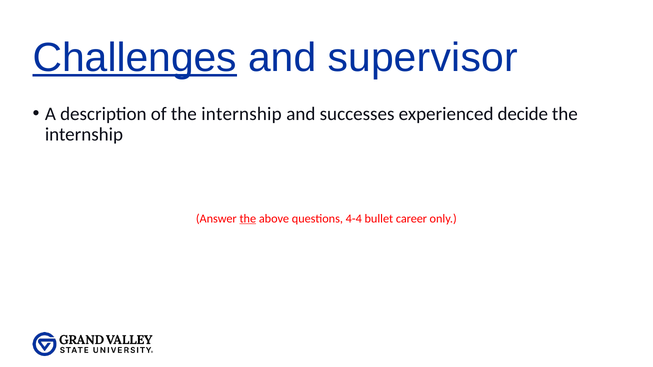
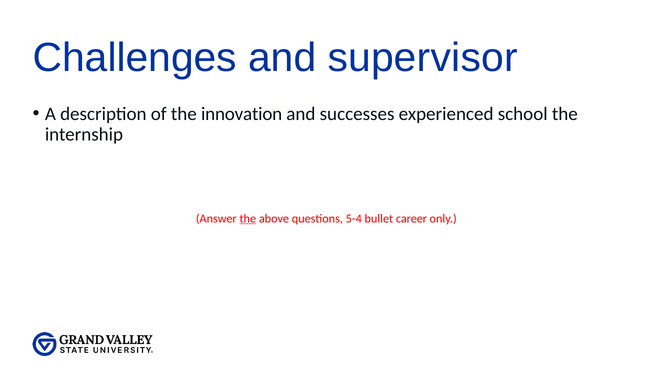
Challenges underline: present -> none (135, 58)
of the internship: internship -> innovation (242, 114)
decide: decide -> school (523, 114)
4-4: 4-4 -> 5-4 (354, 219)
